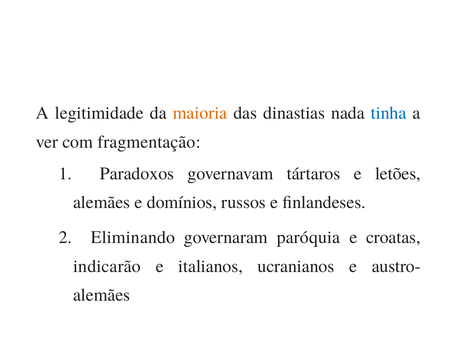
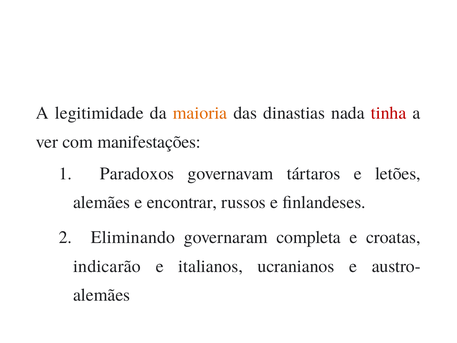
tinha colour: blue -> red (389, 113)
fragmentação: fragmentação -> manifestações (149, 142)
domínios: domínios -> encontrar (182, 202)
paróquia: paróquia -> completa (309, 237)
